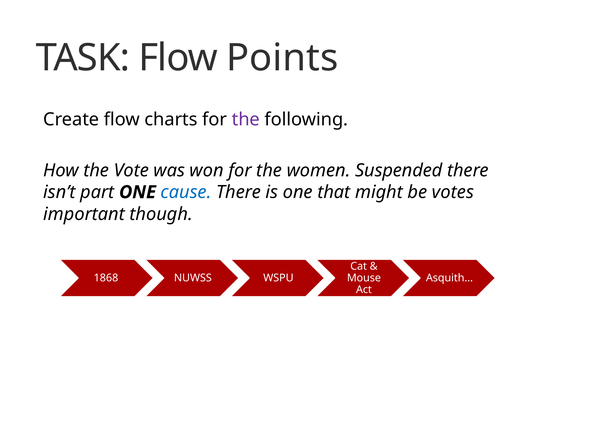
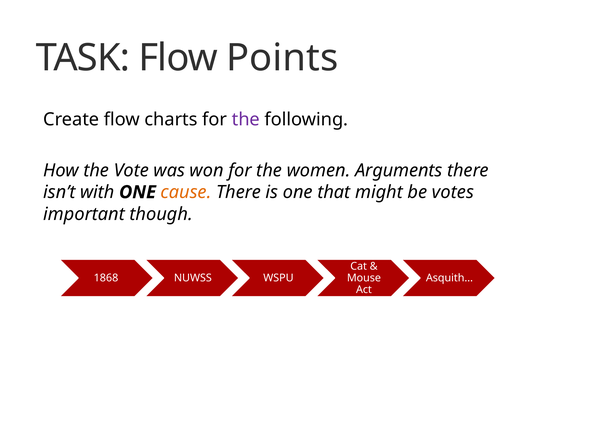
Suspended: Suspended -> Arguments (399, 171)
part: part -> with (97, 193)
cause colour: blue -> orange (186, 193)
